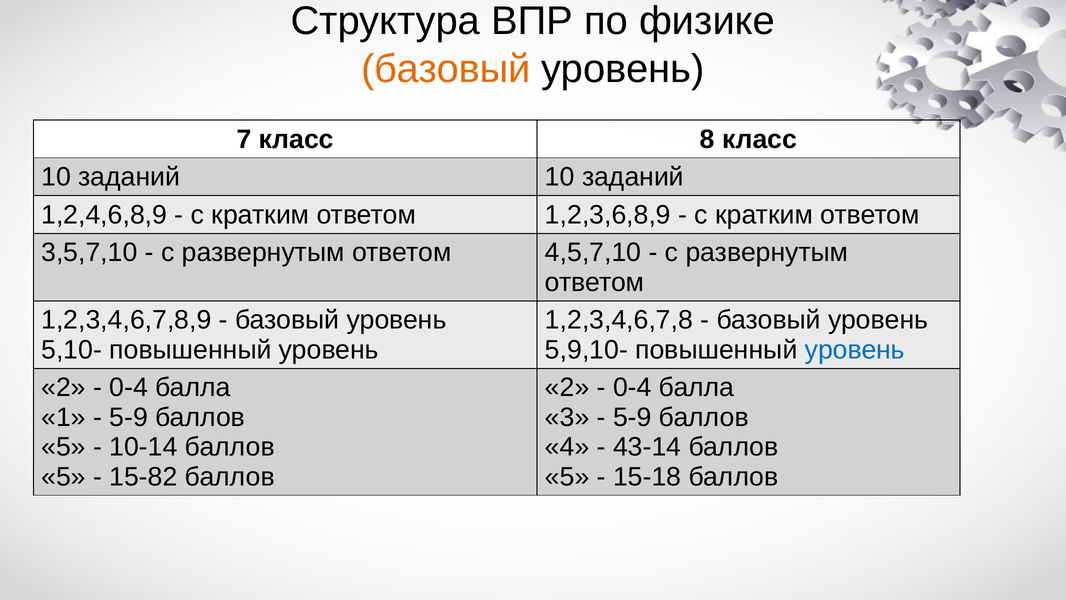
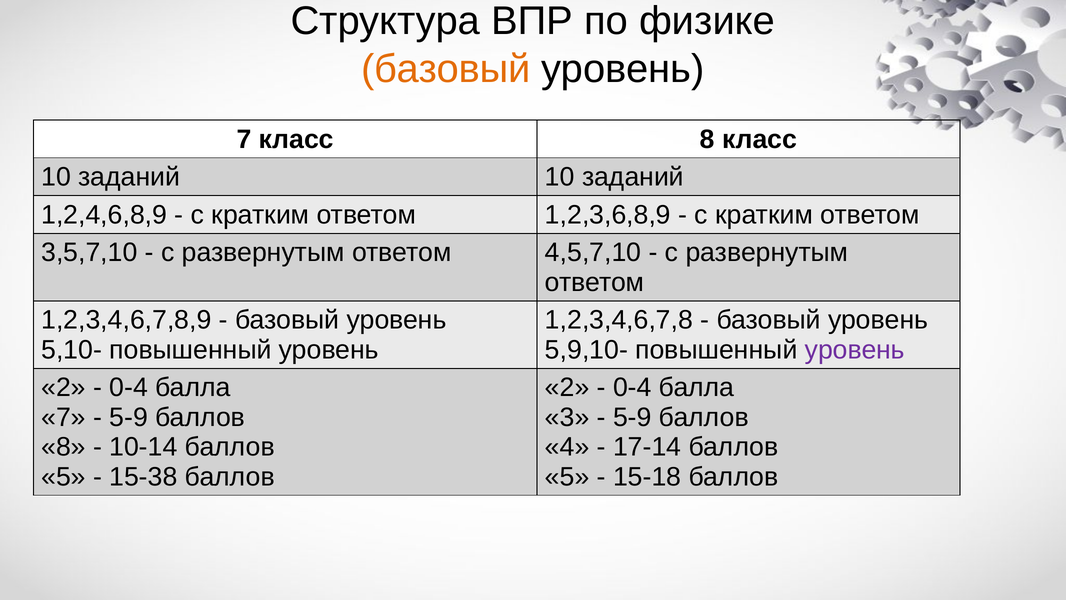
уровень colour: blue -> purple (855, 350)
1: 1 -> 7 (64, 417)
5: 5 -> 8 (64, 447)
43-14: 43-14 -> 17-14 (647, 447)
15-82: 15-82 -> 15-38 (143, 477)
